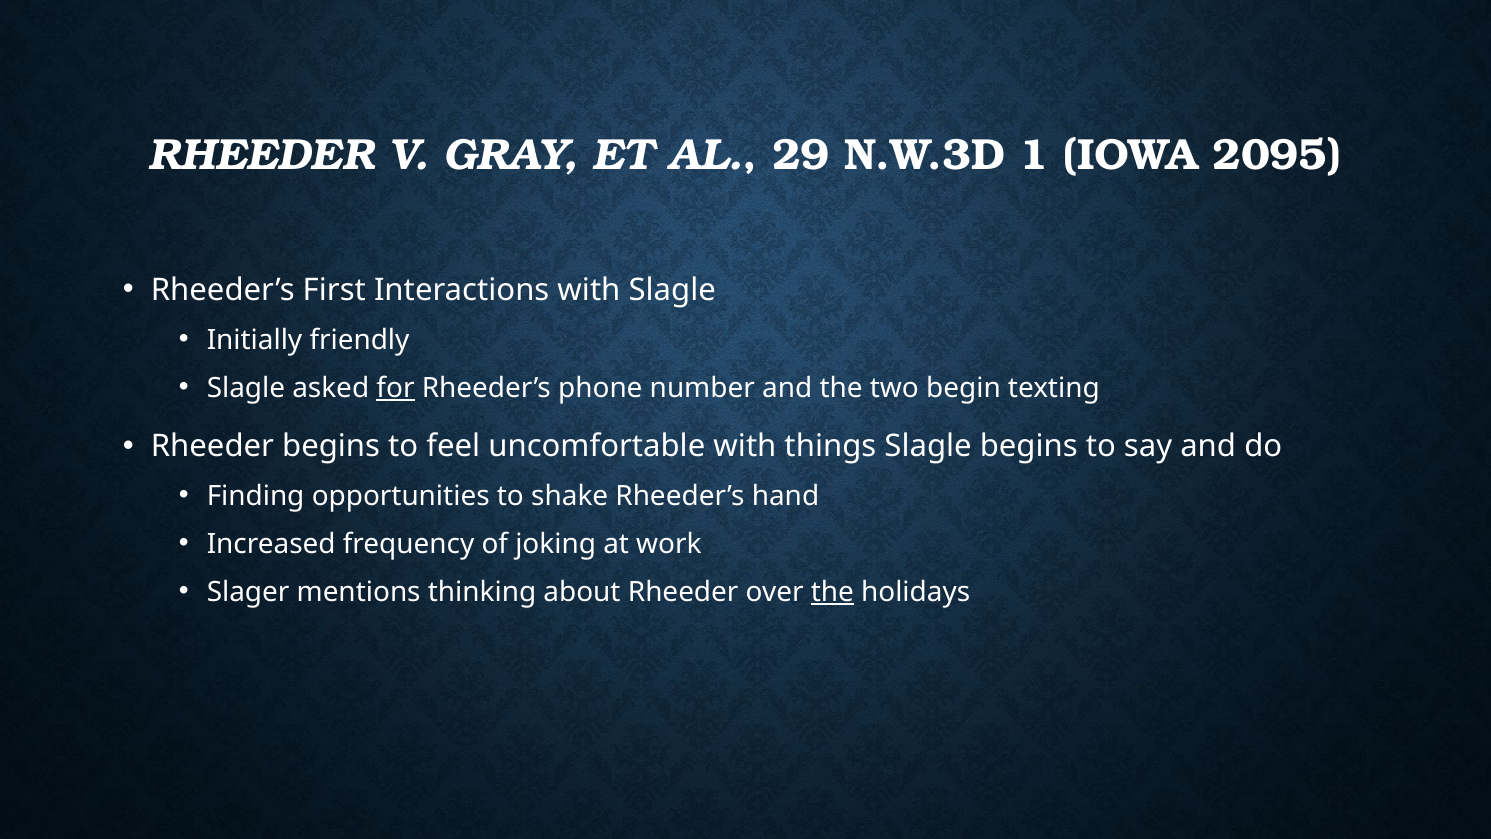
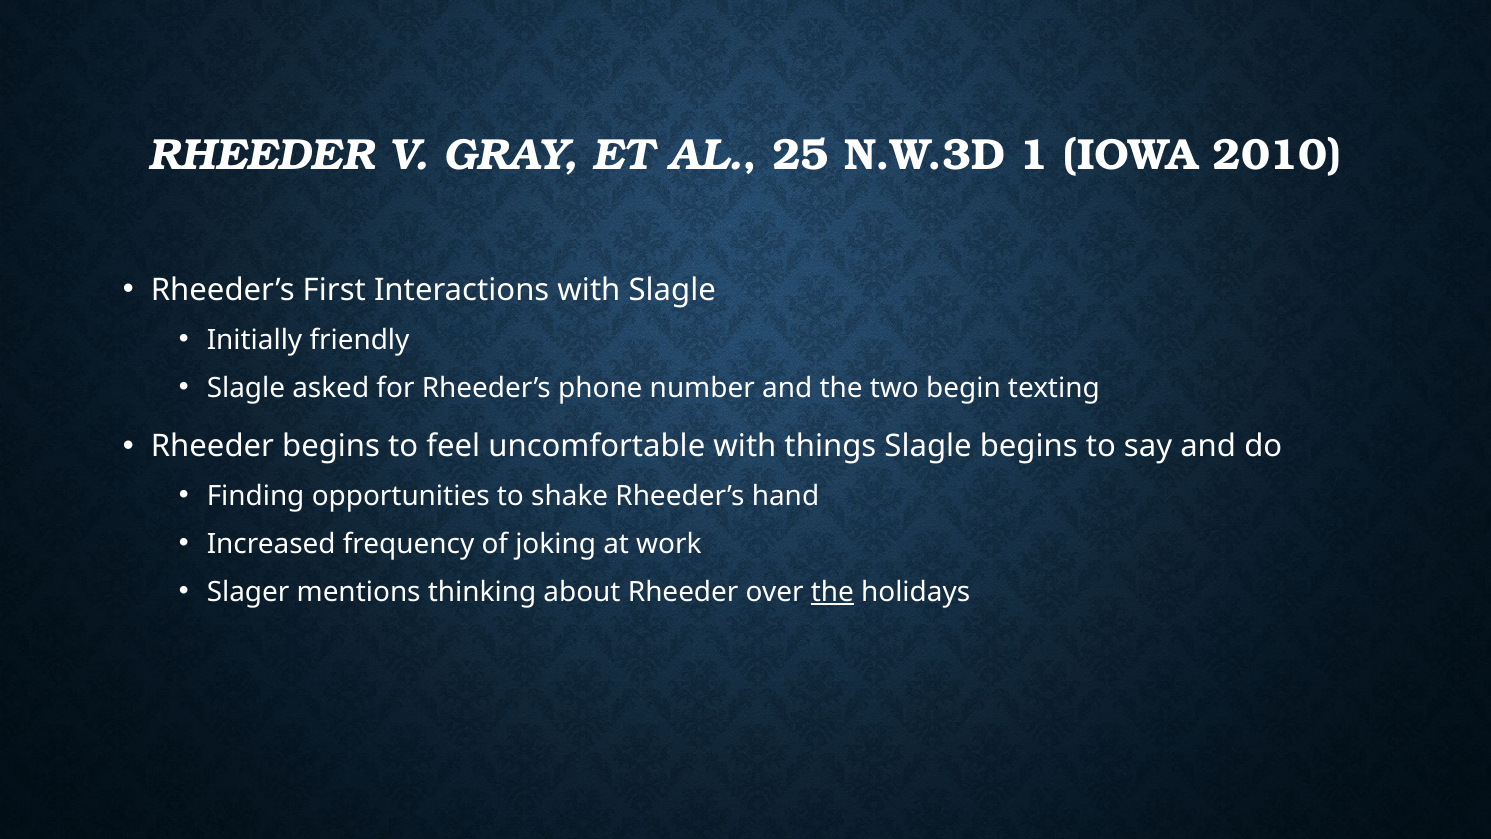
29: 29 -> 25 (801, 155)
2095: 2095 -> 2010 (1277, 155)
for underline: present -> none (396, 388)
